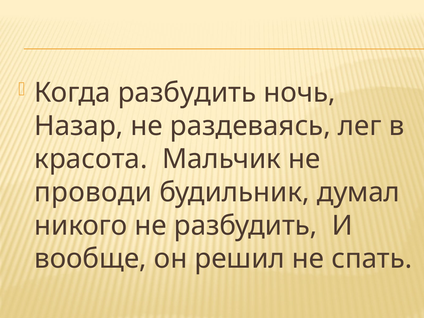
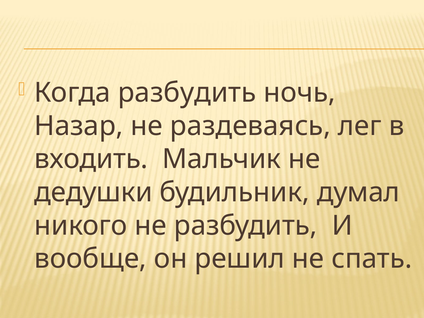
красота: красота -> входить (91, 159)
проводи: проводи -> дедушки (93, 192)
